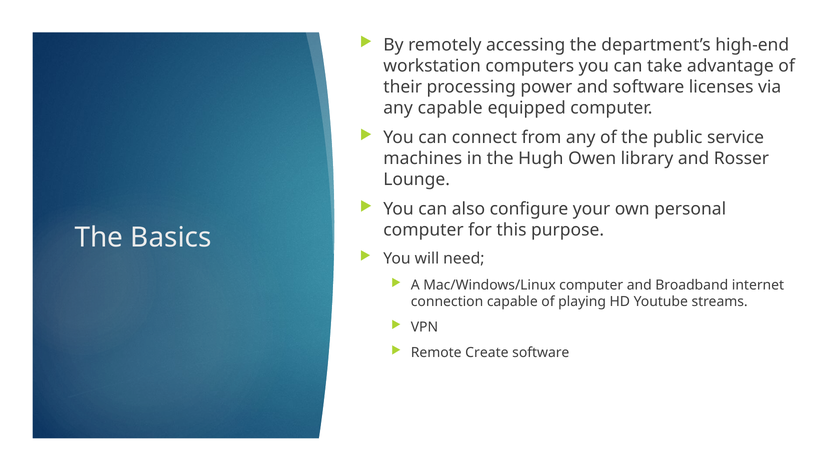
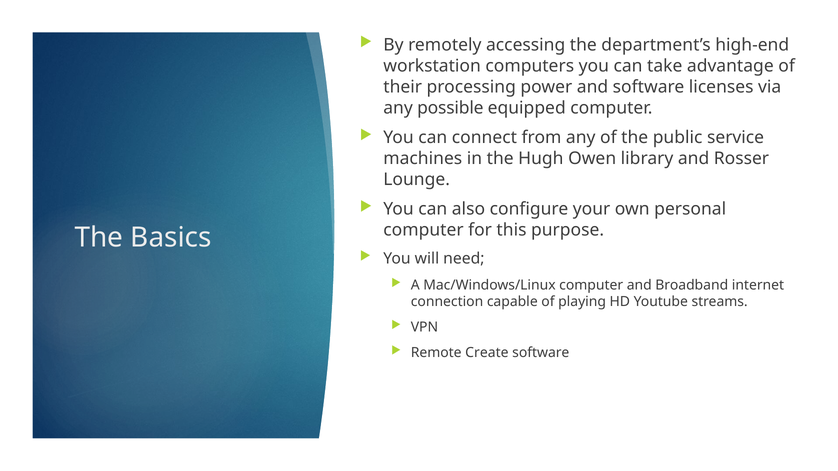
any capable: capable -> possible (450, 108)
